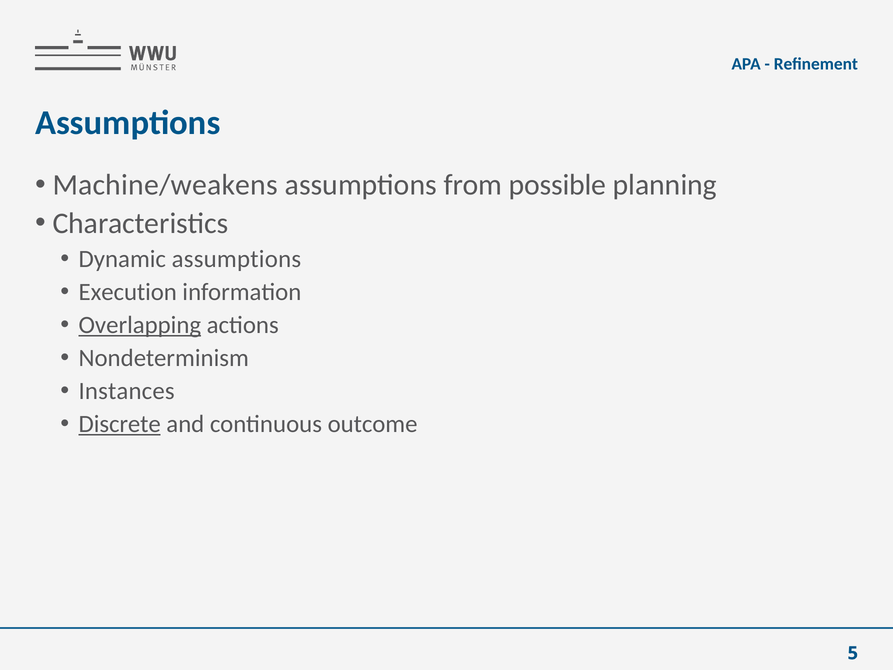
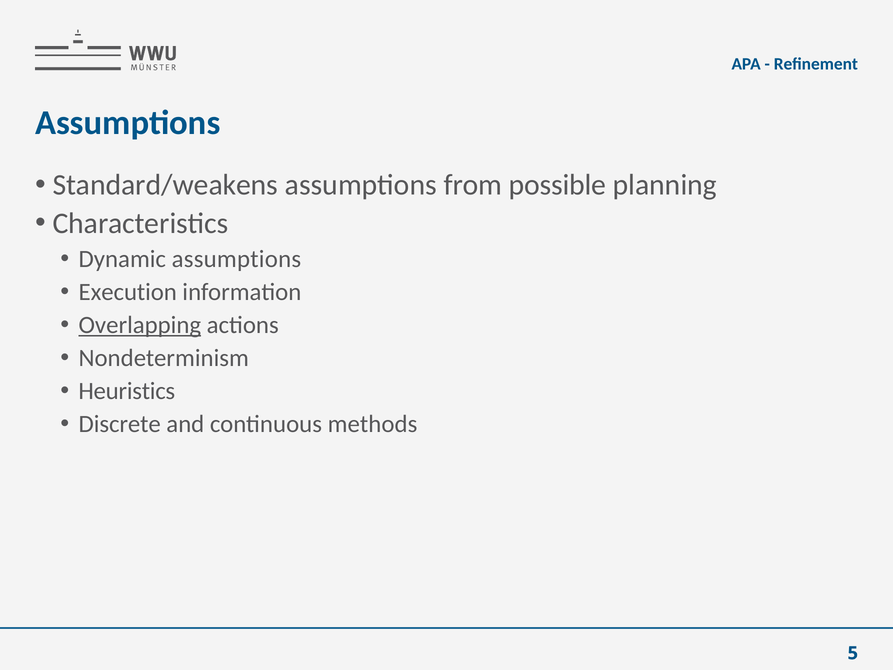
Machine/weakens: Machine/weakens -> Standard/weakens (165, 185)
Instances: Instances -> Heuristics (127, 391)
Discrete underline: present -> none (120, 424)
outcome: outcome -> methods (373, 424)
